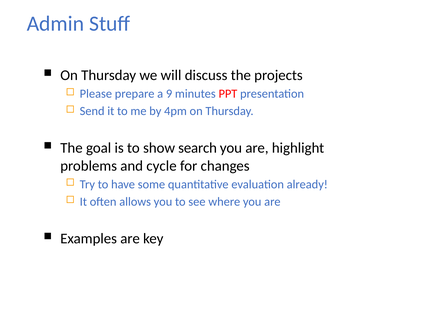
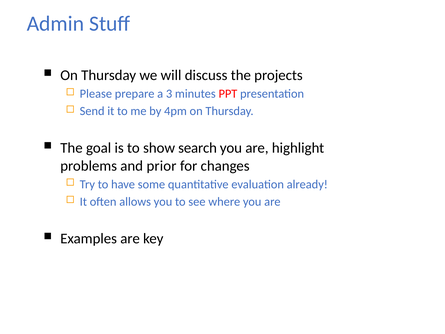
9: 9 -> 3 (169, 94)
cycle: cycle -> prior (161, 166)
